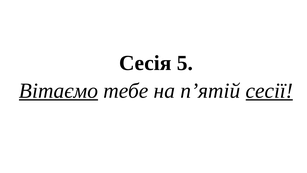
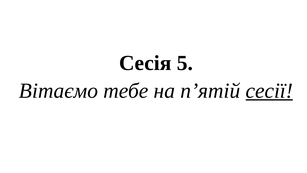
Вітаємо underline: present -> none (59, 91)
